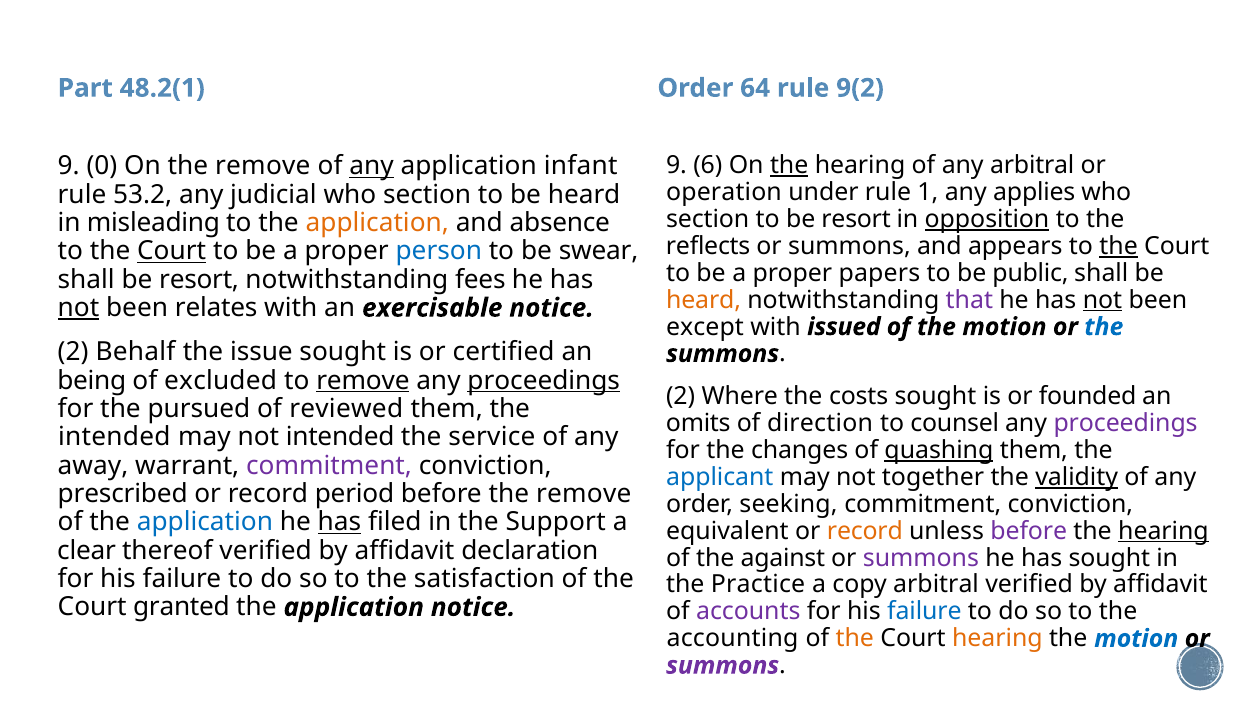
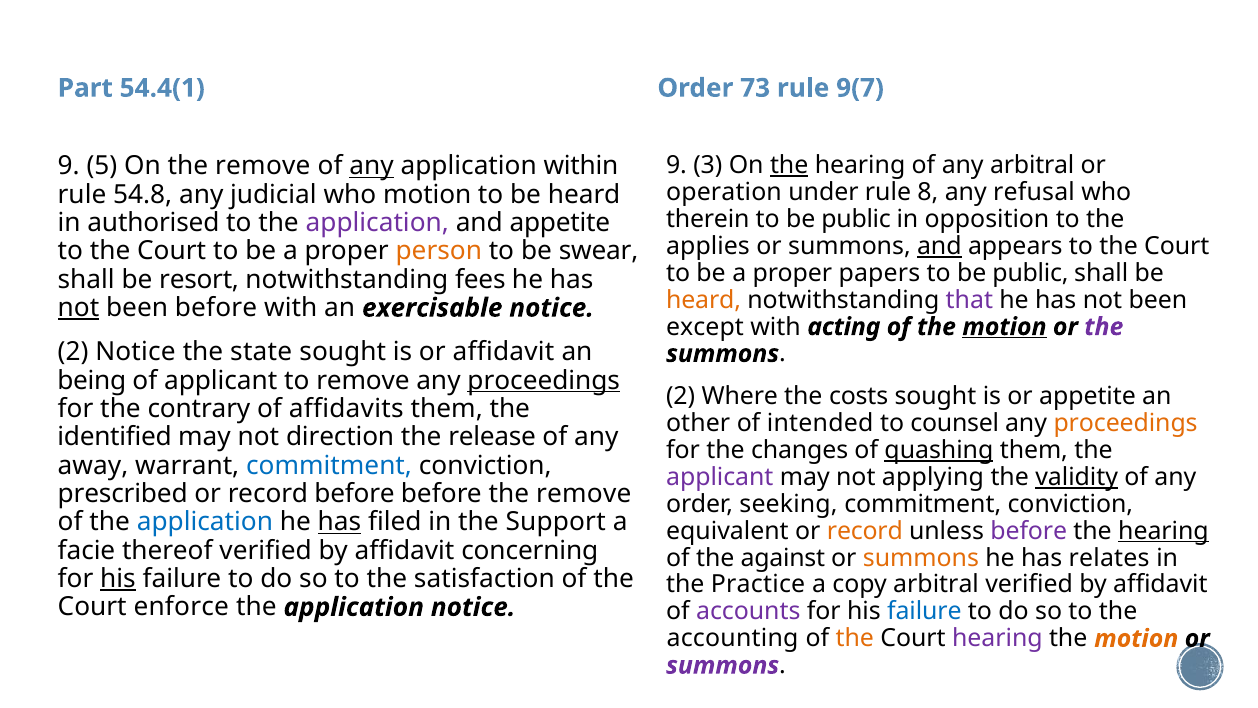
48.2(1: 48.2(1 -> 54.4(1 (162, 88)
64: 64 -> 73 (755, 88)
9(2: 9(2 -> 9(7 (860, 88)
6: 6 -> 3 (708, 165)
0: 0 -> 5 (102, 166)
infant: infant -> within (581, 166)
1: 1 -> 8 (928, 192)
applies: applies -> refusal (1034, 192)
53.2: 53.2 -> 54.8 (143, 194)
section: section -> motion (427, 194)
section: section -> therein (708, 219)
resort: resort -> public (856, 219)
opposition underline: present -> none (987, 219)
misleading: misleading -> authorised (153, 223)
application colour: orange -> purple (377, 223)
and absence: absence -> appetite (560, 223)
reflects: reflects -> applies (708, 246)
and underline: none -> present (939, 246)
the underline: present -> none (1119, 246)
Court underline: present -> none (172, 251)
person colour: blue -> orange (439, 251)
not underline: present -> none (1103, 300)
been relates: relates -> before (216, 308)
issued: issued -> acting (844, 327)
motion underline: none -> present (1004, 327)
the colour: blue -> purple (1104, 327)
2 Behalf: Behalf -> Notice (135, 352)
issue: issue -> state (261, 352)
or certified: certified -> affidavit (503, 352)
of excluded: excluded -> applicant (221, 380)
remove underline: present -> none (363, 380)
or founded: founded -> appetite (1087, 396)
pursued: pursued -> contrary (199, 409)
reviewed: reviewed -> affidavits (346, 409)
omits: omits -> other (698, 423)
direction: direction -> intended (820, 423)
proceedings colour: purple -> orange (1126, 423)
intended: intended -> identified (115, 437)
not intended: intended -> direction (340, 437)
service: service -> release (492, 437)
commitment colour: purple -> blue (329, 465)
applicant colour: blue -> purple (720, 477)
together: together -> applying (933, 477)
record period: period -> before (355, 494)
clear: clear -> facie (86, 550)
declaration: declaration -> concerning (530, 550)
summons colour: purple -> orange (921, 558)
has sought: sought -> relates (1109, 558)
his underline: none -> present (118, 579)
granted: granted -> enforce (181, 607)
hearing colour: orange -> purple (997, 638)
motion colour: blue -> orange (1136, 638)
